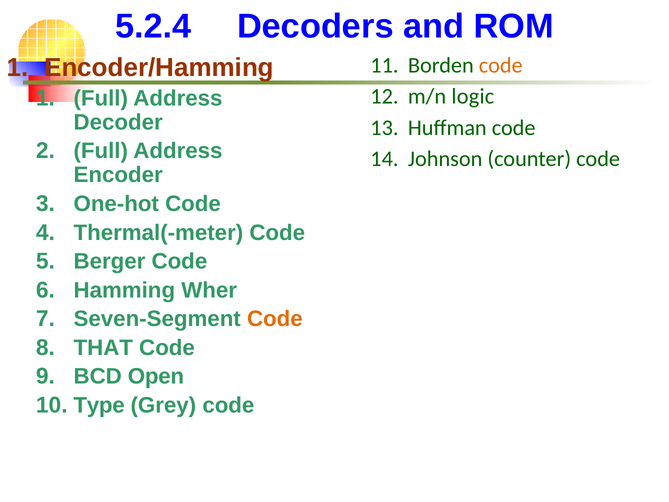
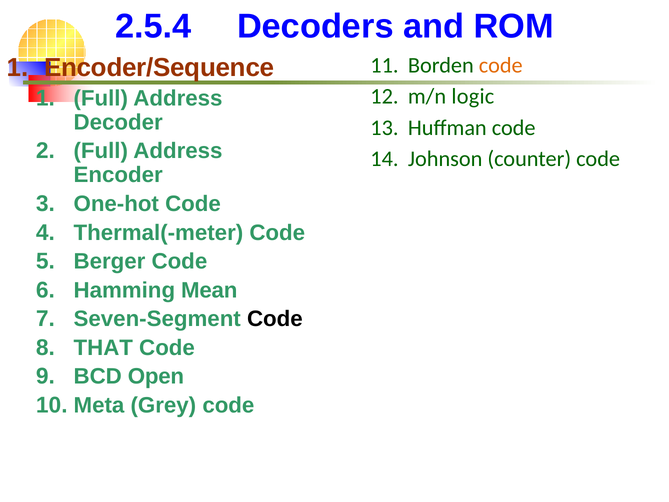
5.2.4: 5.2.4 -> 2.5.4 (153, 26)
Encoder/Hamming: Encoder/Hamming -> Encoder/Sequence (159, 68)
Wher: Wher -> Mean (209, 290)
Code colour: orange -> black (275, 319)
Type: Type -> Meta (99, 405)
